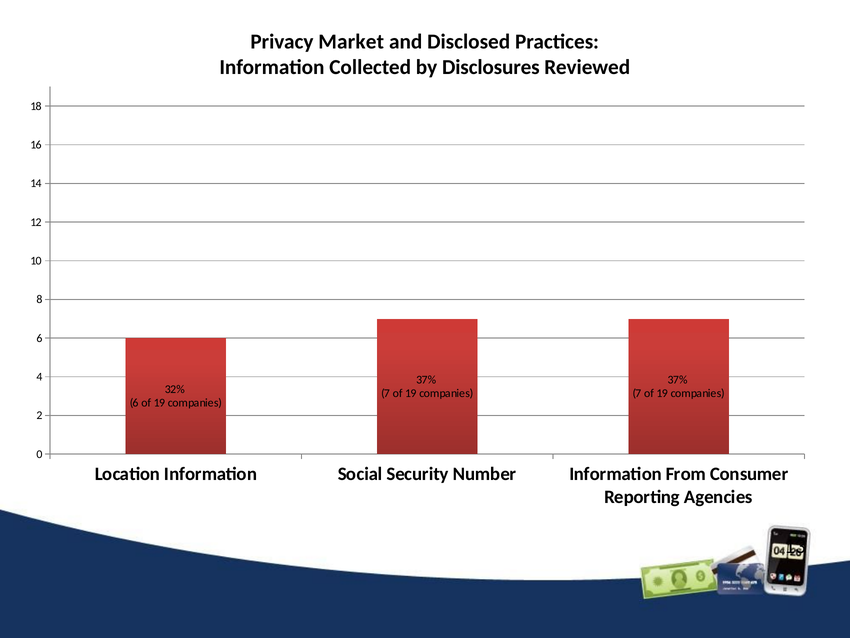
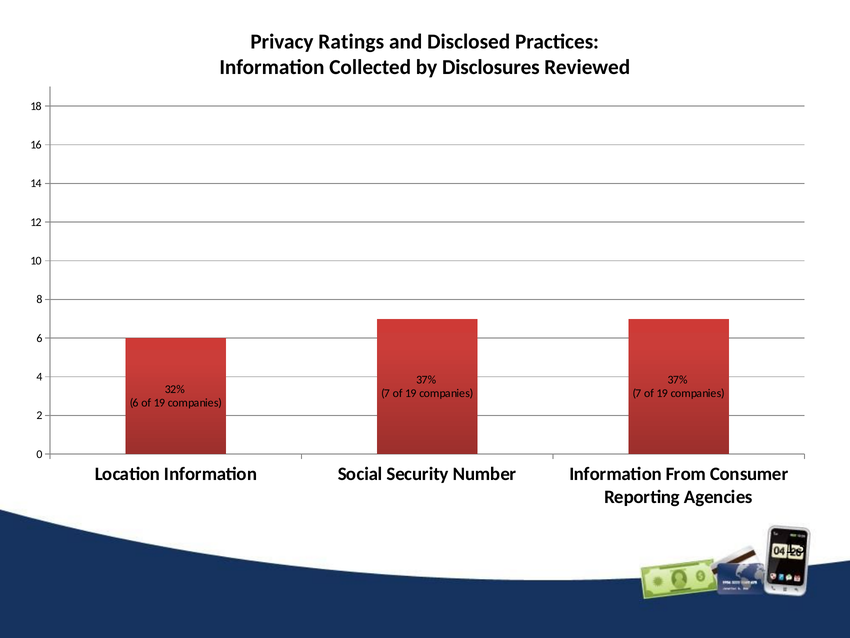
Market: Market -> Ratings (351, 42)
